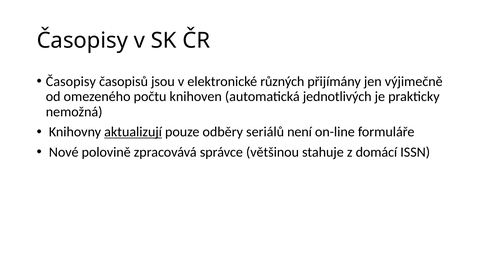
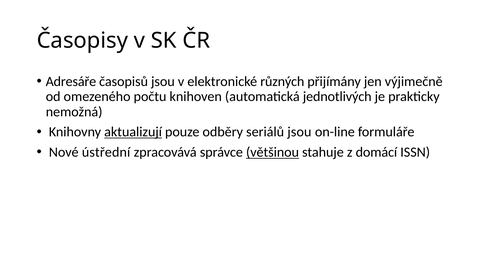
Časopisy: Časopisy -> Adresáře (71, 81)
seriálů není: není -> jsou (299, 132)
polovině: polovině -> ústřední (106, 152)
většinou underline: none -> present (273, 152)
